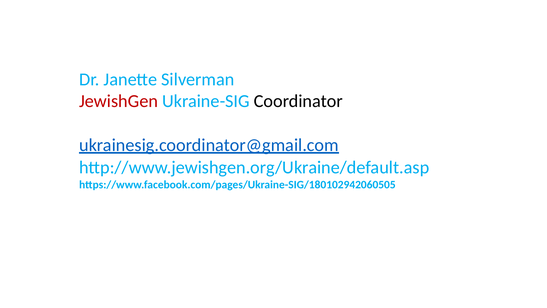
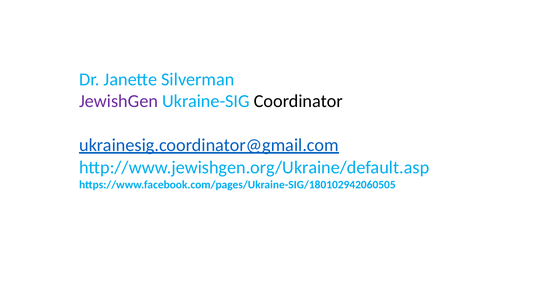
JewishGen colour: red -> purple (119, 101)
